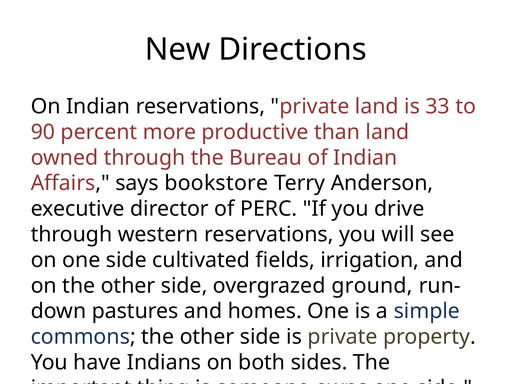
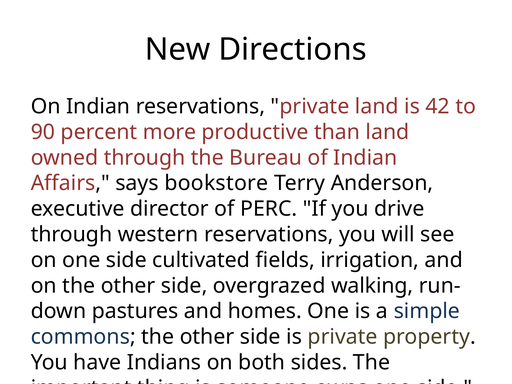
33: 33 -> 42 (438, 106)
ground: ground -> walking (372, 286)
